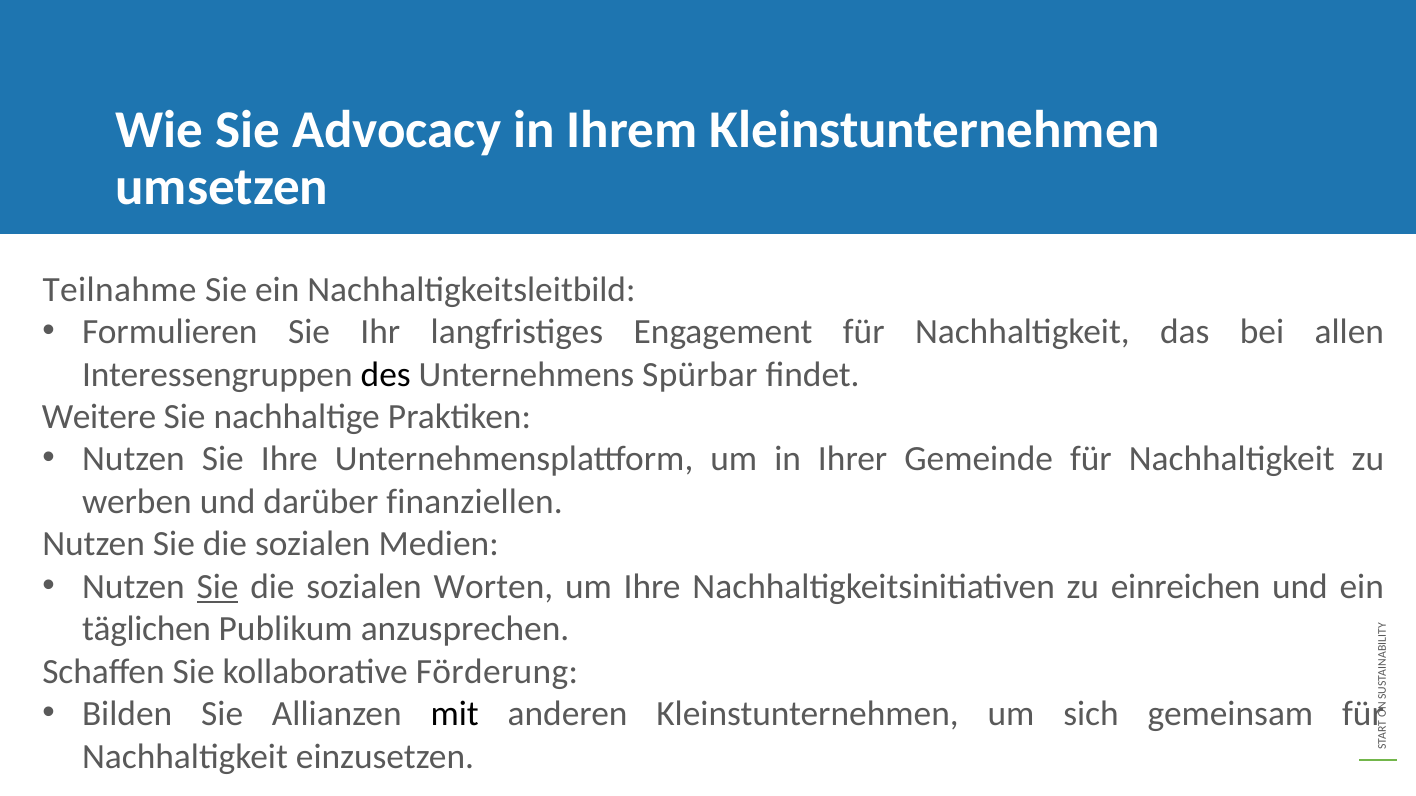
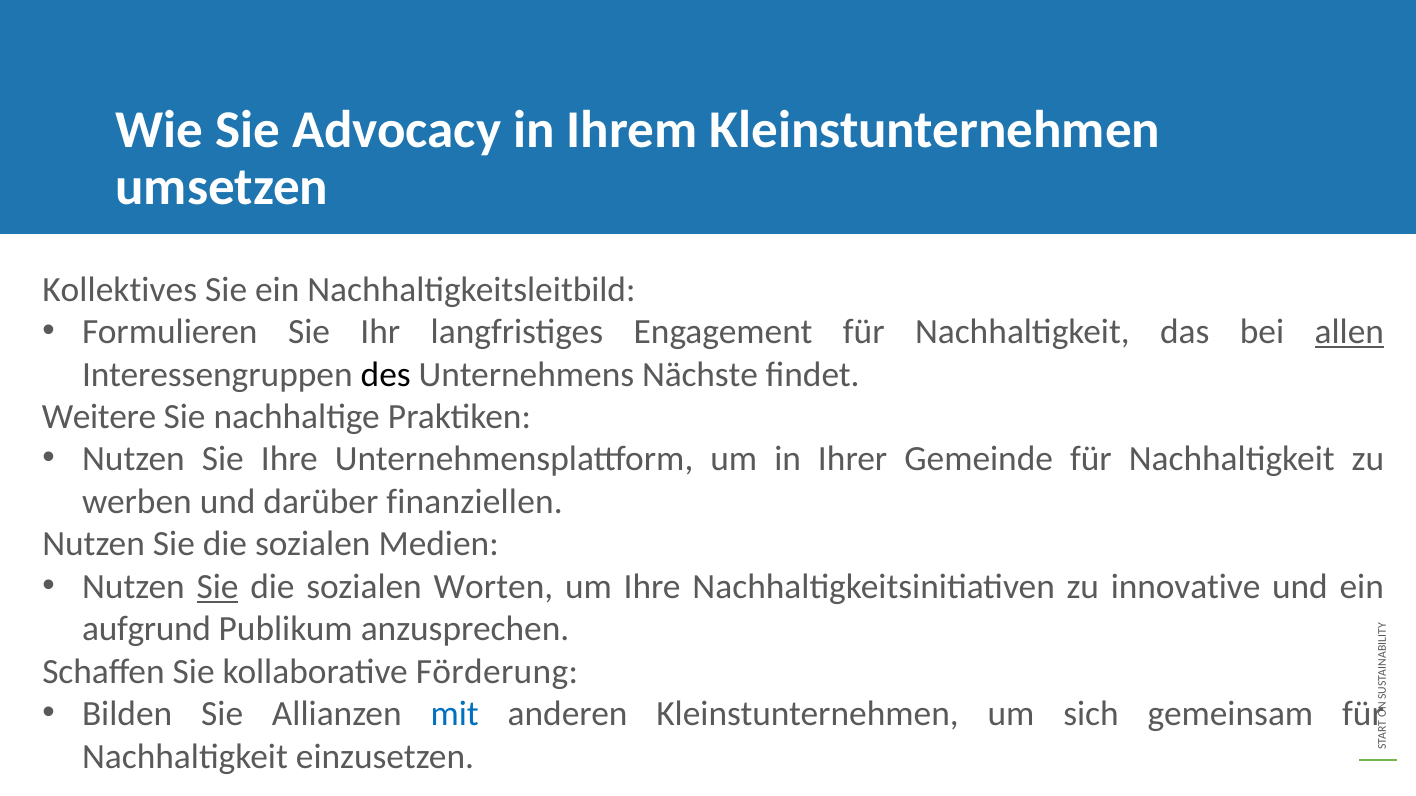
Teilnahme: Teilnahme -> Kollektives (120, 290)
allen underline: none -> present (1349, 332)
Spürbar: Spürbar -> Nächste (700, 375)
einreichen: einreichen -> innovative (1186, 587)
täglichen: täglichen -> aufgrund (147, 629)
mit colour: black -> blue (455, 714)
